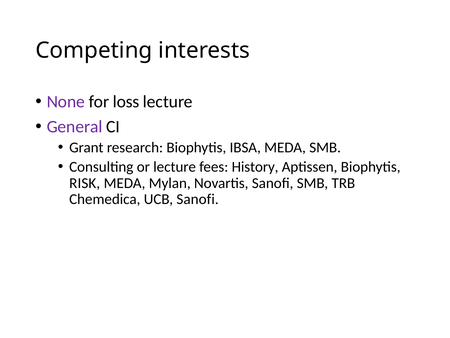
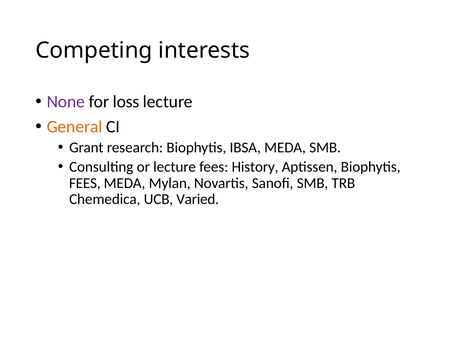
General colour: purple -> orange (75, 127)
RISK: RISK -> FEES (85, 183)
UCB Sanofi: Sanofi -> Varied (198, 199)
